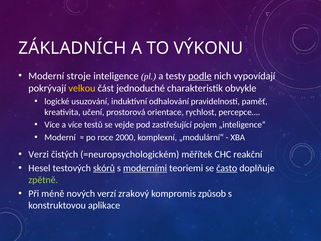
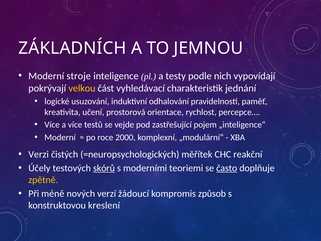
VÝKONU: VÝKONU -> JEMNOU (208, 48)
podle underline: present -> none (200, 76)
jednoduché: jednoduché -> vyhledávací (141, 88)
obvykle: obvykle -> jednání (241, 88)
=neuropsychologickém: =neuropsychologickém -> =neuropsychologických (130, 154)
Hesel: Hesel -> Účely (39, 168)
moderními underline: present -> none (145, 168)
zpětně colour: light green -> yellow (43, 180)
zrakový: zrakový -> žádoucí (134, 193)
aplikace: aplikace -> kreslení (104, 205)
